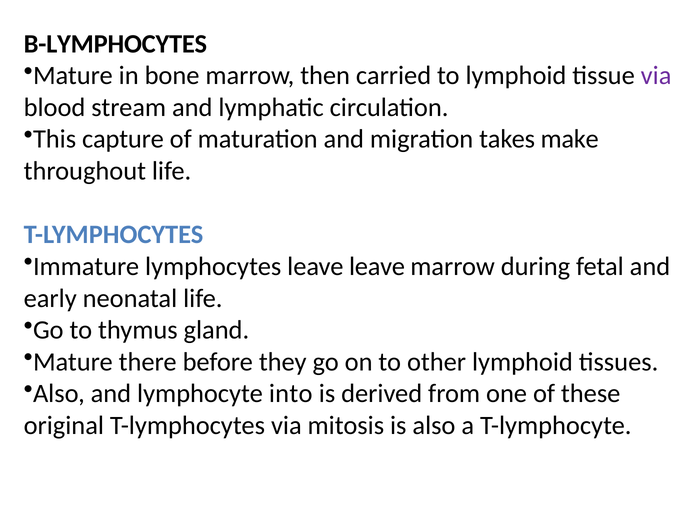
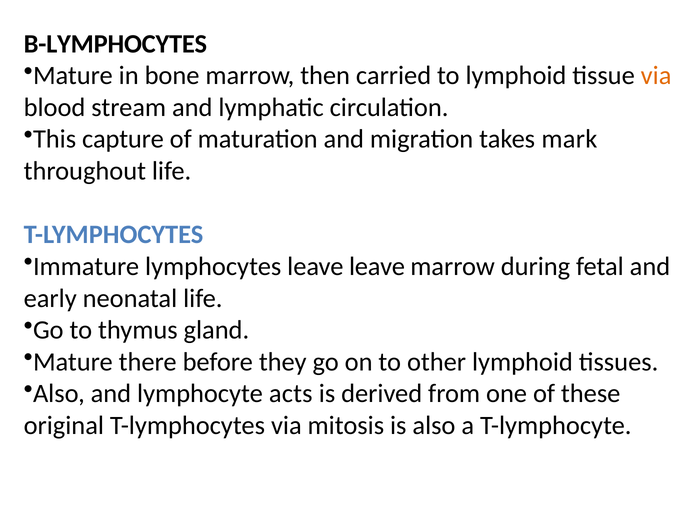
via colour: purple -> orange (656, 76)
make: make -> mark (569, 139)
into: into -> acts (291, 394)
